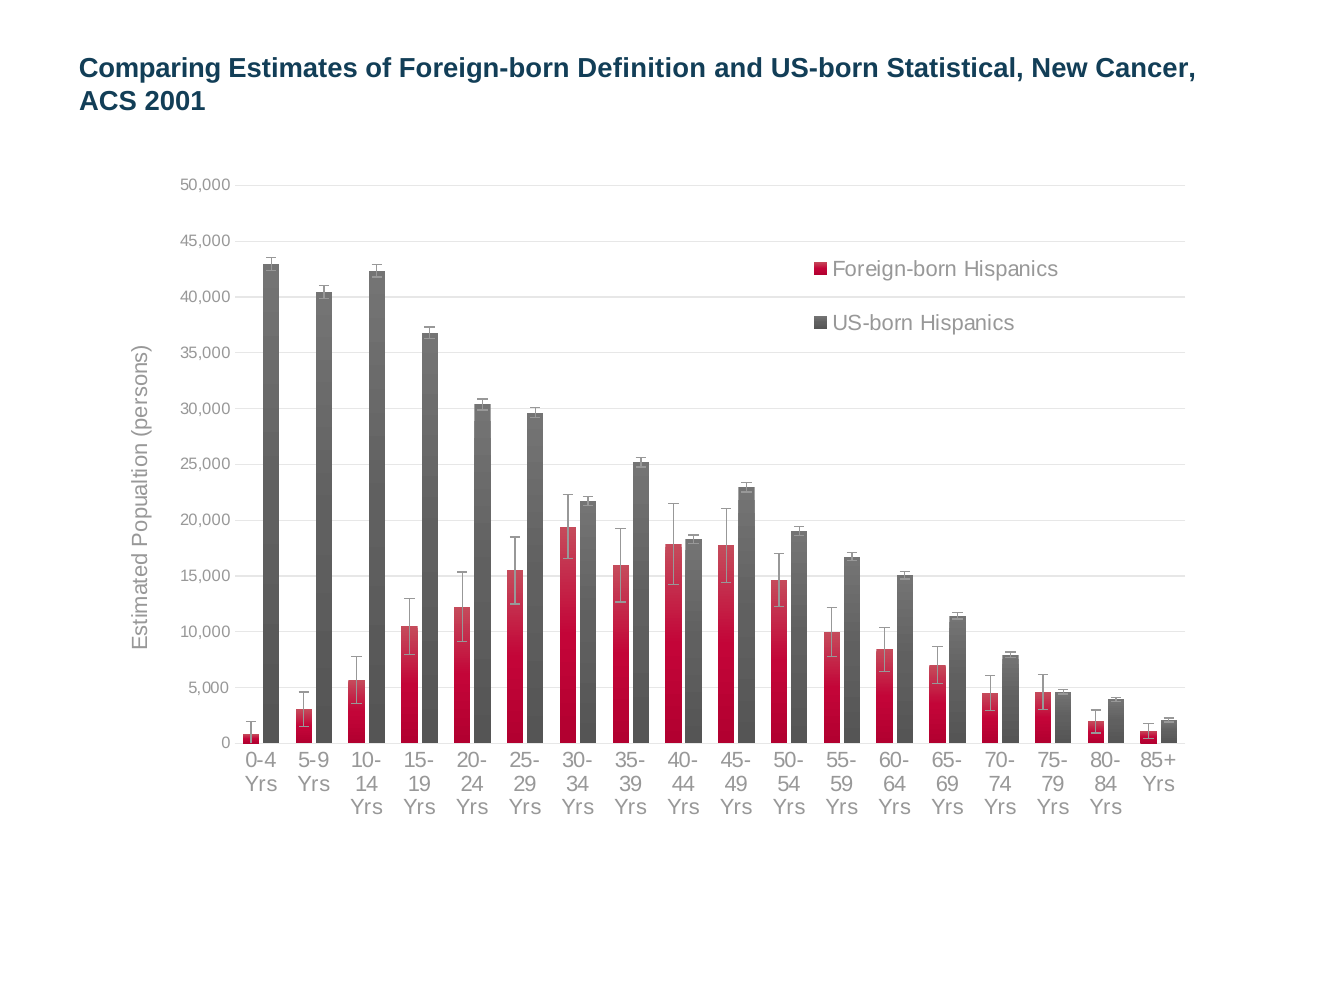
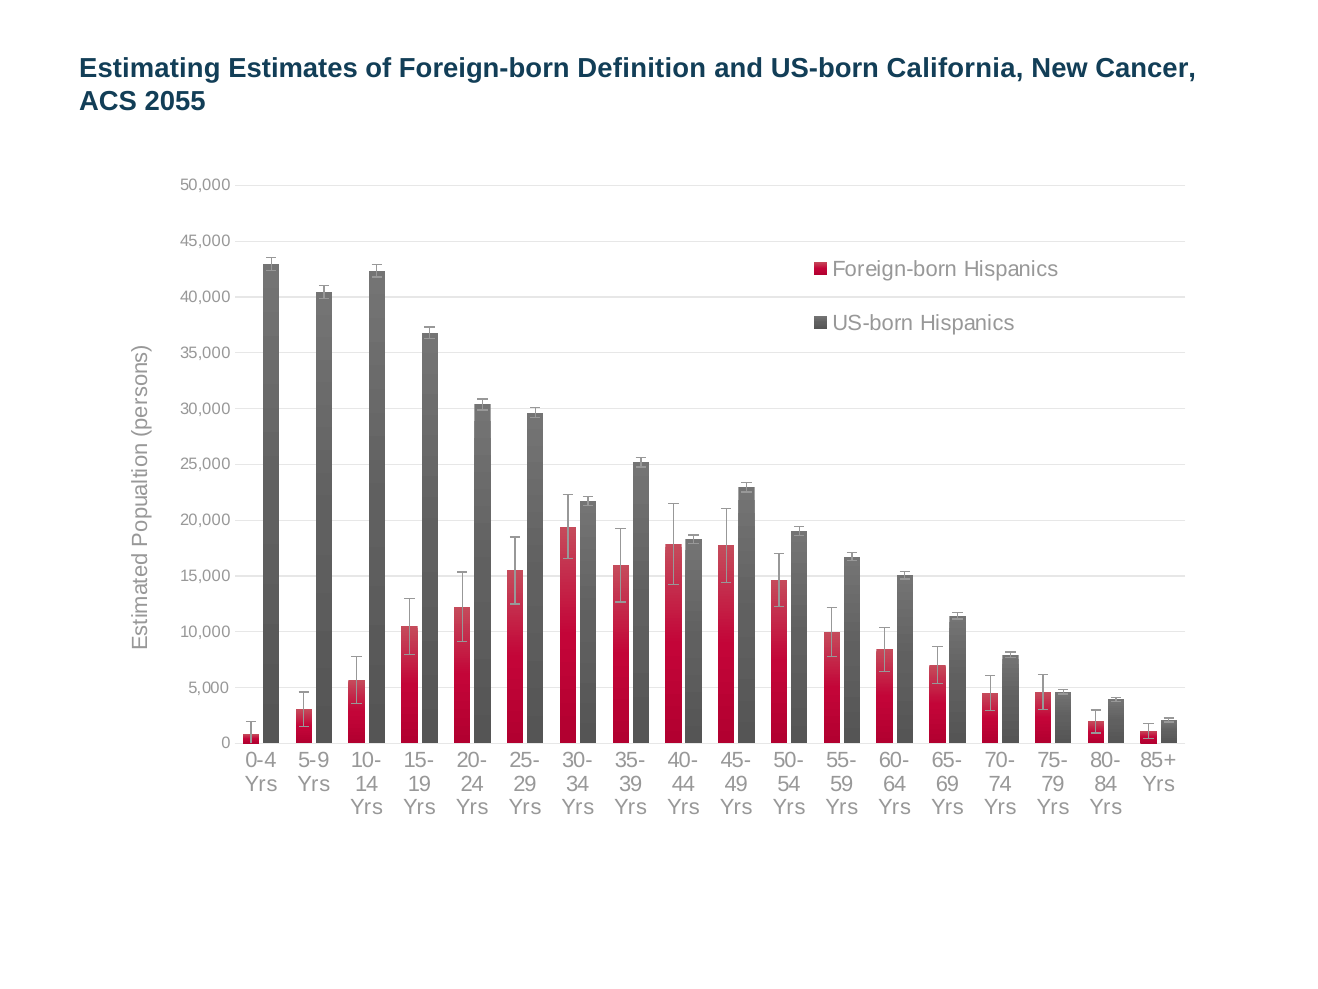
Comparing: Comparing -> Estimating (150, 69)
Statistical: Statistical -> California (955, 69)
2001: 2001 -> 2055 (175, 102)
